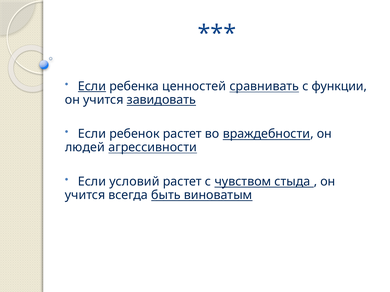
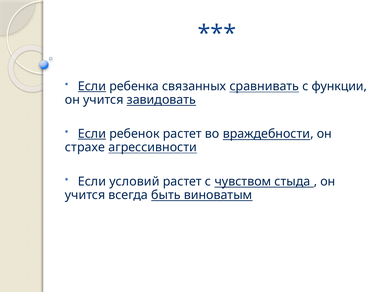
ценностей: ценностей -> связанных (194, 86)
Если underline: none -> present (92, 134)
людей: людей -> страхе (85, 148)
